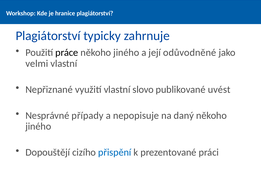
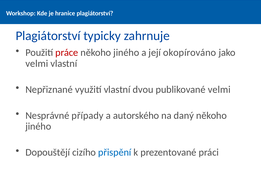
práce colour: black -> red (67, 52)
odůvodněné: odůvodněné -> okopírováno (190, 52)
slovo: slovo -> dvou (143, 89)
publikované uvést: uvést -> velmi (219, 89)
nepopisuje: nepopisuje -> autorského (136, 115)
